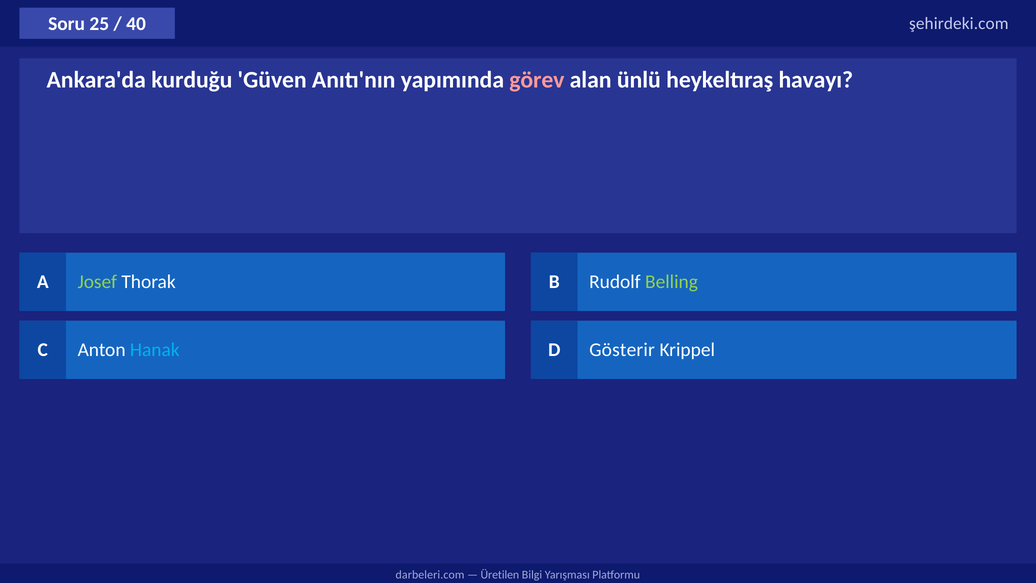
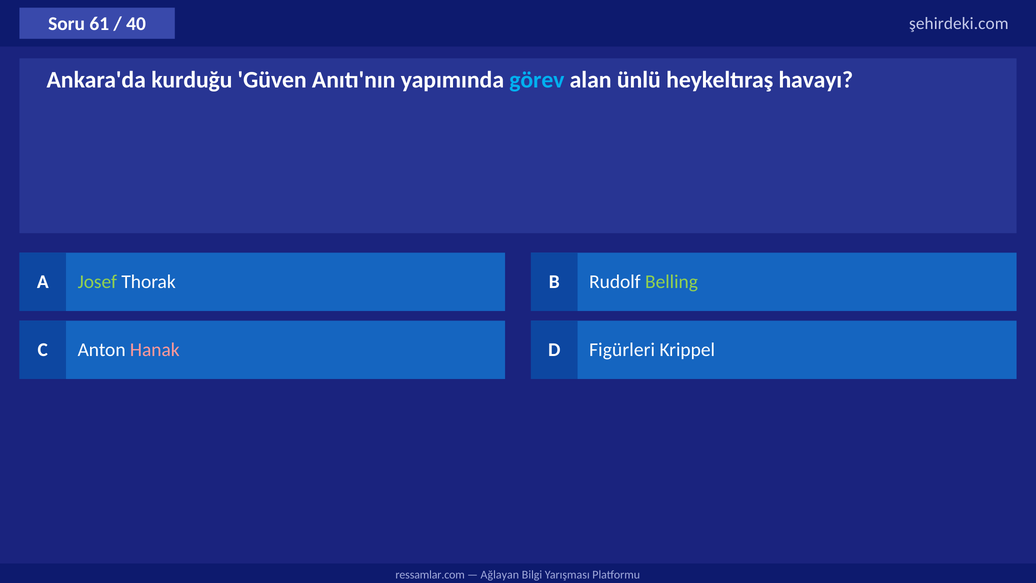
25: 25 -> 61 (99, 24)
görev colour: pink -> light blue (537, 80)
Hanak colour: light blue -> pink (155, 350)
Gösterir: Gösterir -> Figürleri (622, 350)
darbeleri.com: darbeleri.com -> ressamlar.com (430, 575)
Üretilen: Üretilen -> Ağlayan (500, 575)
